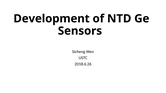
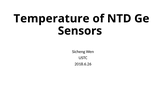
Development: Development -> Temperature (51, 19)
